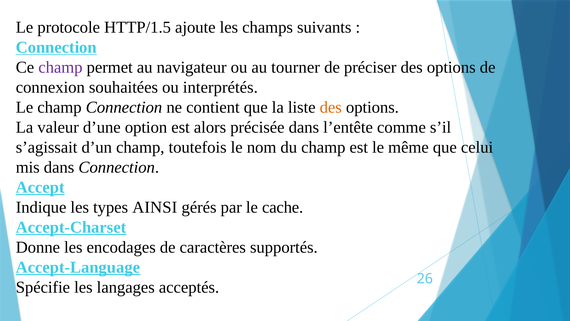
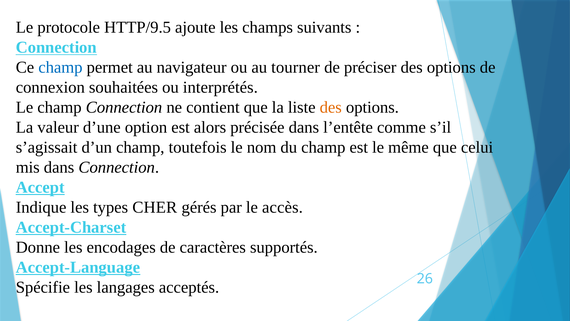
HTTP/1.5: HTTP/1.5 -> HTTP/9.5 (138, 27)
champ colour: purple -> blue (60, 67)
AINSI: AINSI -> CHER (155, 207)
cache: cache -> accès (282, 207)
